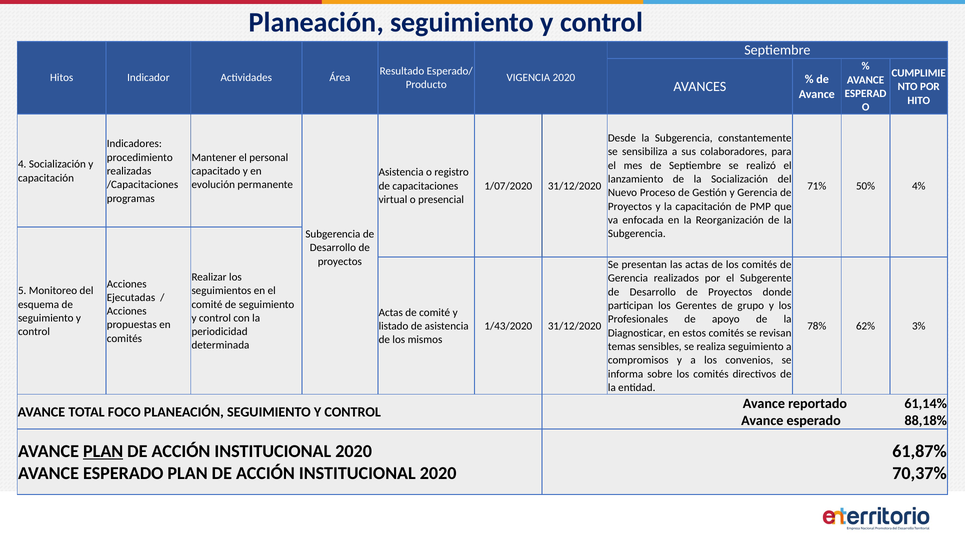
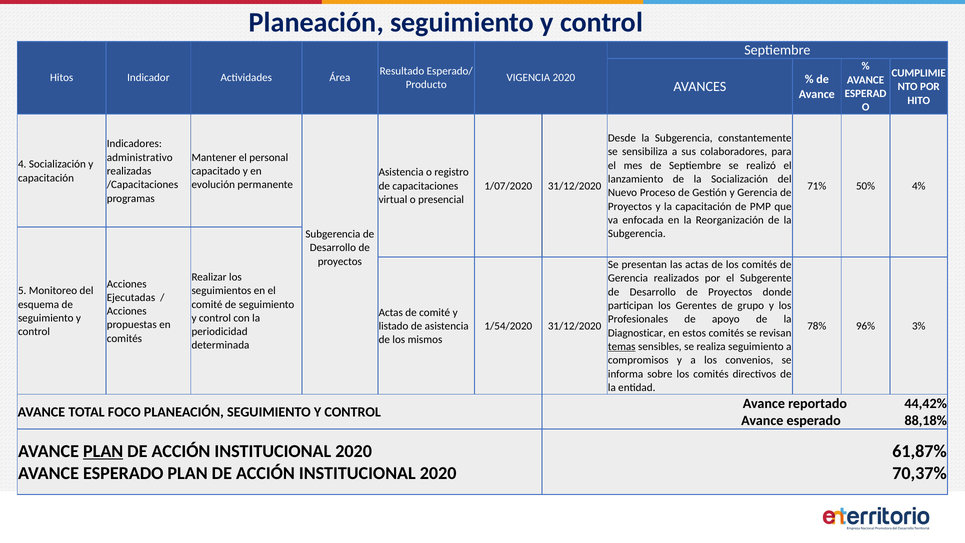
procedimiento: procedimiento -> administrativo (140, 157)
1/43/2020: 1/43/2020 -> 1/54/2020 (508, 326)
62%: 62% -> 96% (866, 326)
temas underline: none -> present (622, 346)
61,14%: 61,14% -> 44,42% (926, 403)
